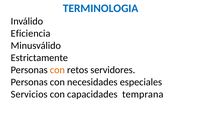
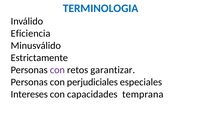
con colour: orange -> purple (57, 70)
servidores: servidores -> garantizar (113, 70)
necesidades: necesidades -> perjudiciales (92, 82)
Servicios: Servicios -> Intereses (29, 94)
